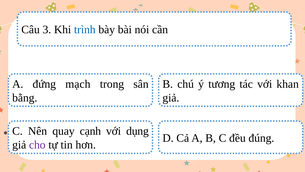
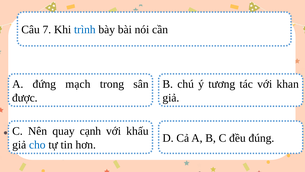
3: 3 -> 7 (47, 30)
bằng: bằng -> được (25, 97)
dụng: dụng -> khấu (137, 131)
cho colour: purple -> blue (37, 144)
